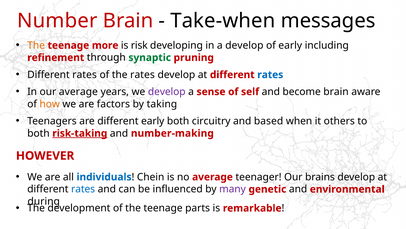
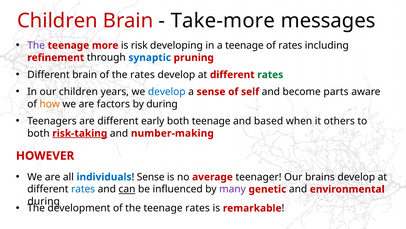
Number: Number -> Children (57, 21)
Take-when: Take-when -> Take-more (223, 21)
The colour: orange -> purple (36, 45)
a develop: develop -> teenage (244, 45)
of early: early -> rates (290, 45)
synaptic colour: green -> blue (150, 57)
rates: rates -> brain (85, 75)
rates colour: blue -> green (270, 75)
our average: average -> children (78, 92)
develop colour: purple -> blue (167, 92)
become brain: brain -> parts (336, 92)
by taking: taking -> during (162, 104)
both circuitry: circuitry -> teenage (211, 121)
Chein: Chein -> Sense (151, 177)
can underline: none -> present (127, 189)
teenage parts: parts -> rates (198, 208)
